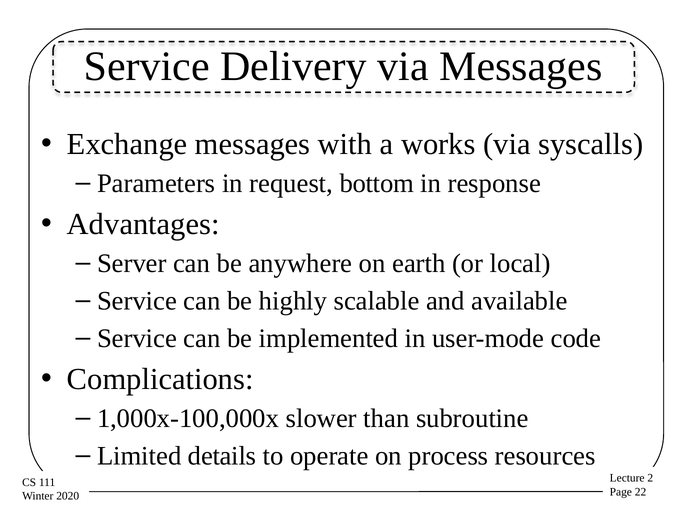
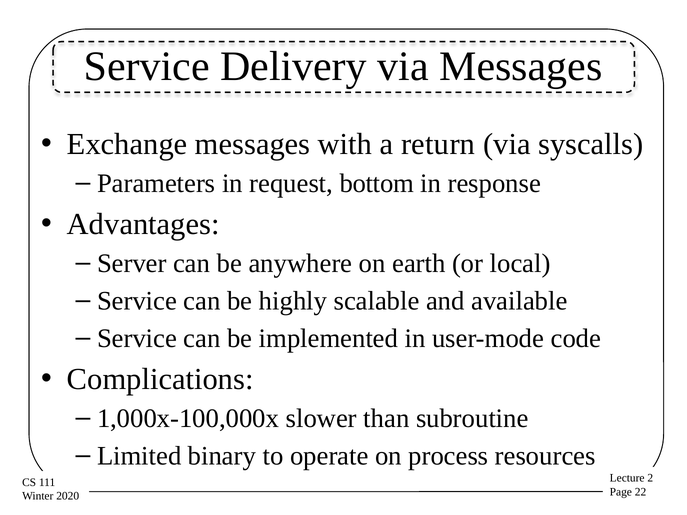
works: works -> return (438, 144)
details: details -> binary (222, 456)
